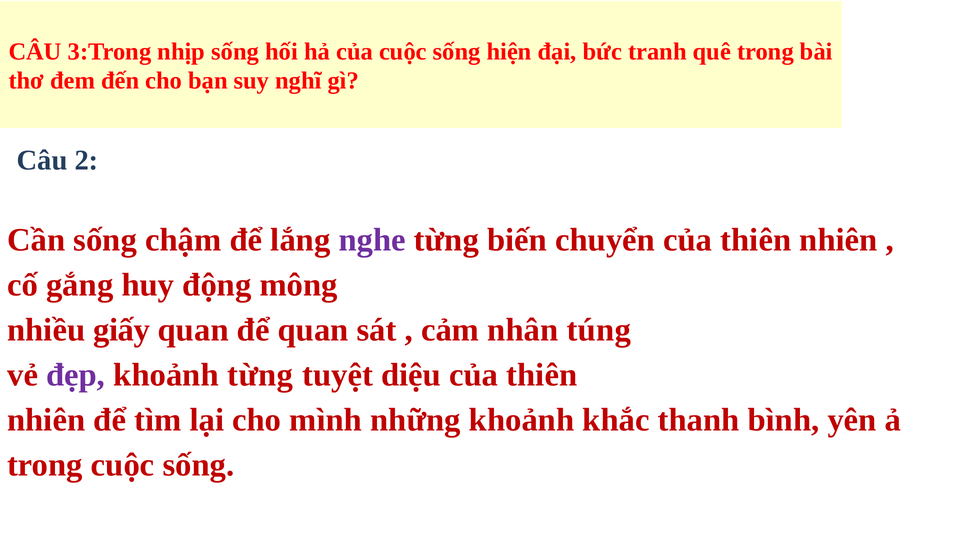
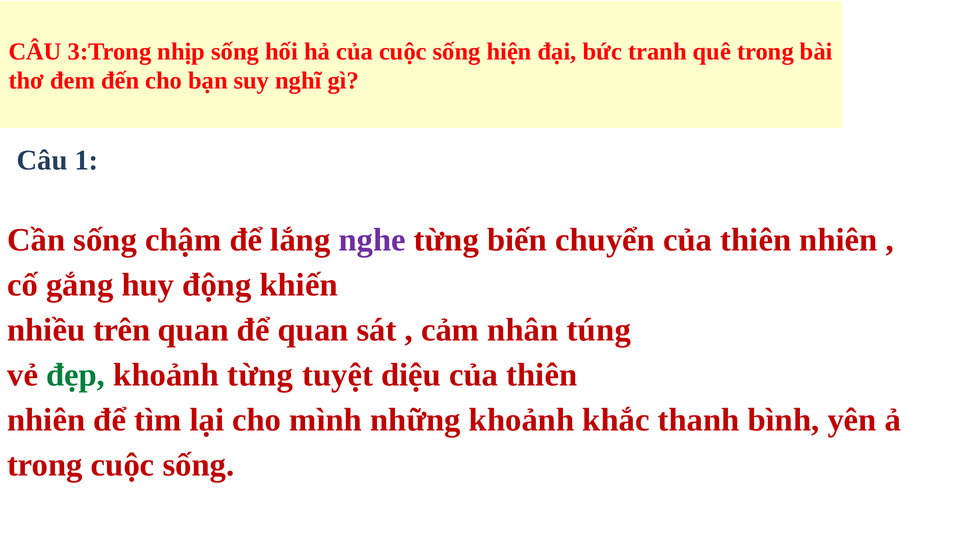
2: 2 -> 1 (87, 160)
mông: mông -> khiến (299, 285)
giấy: giấy -> trên (122, 330)
đẹp colour: purple -> green (76, 375)
